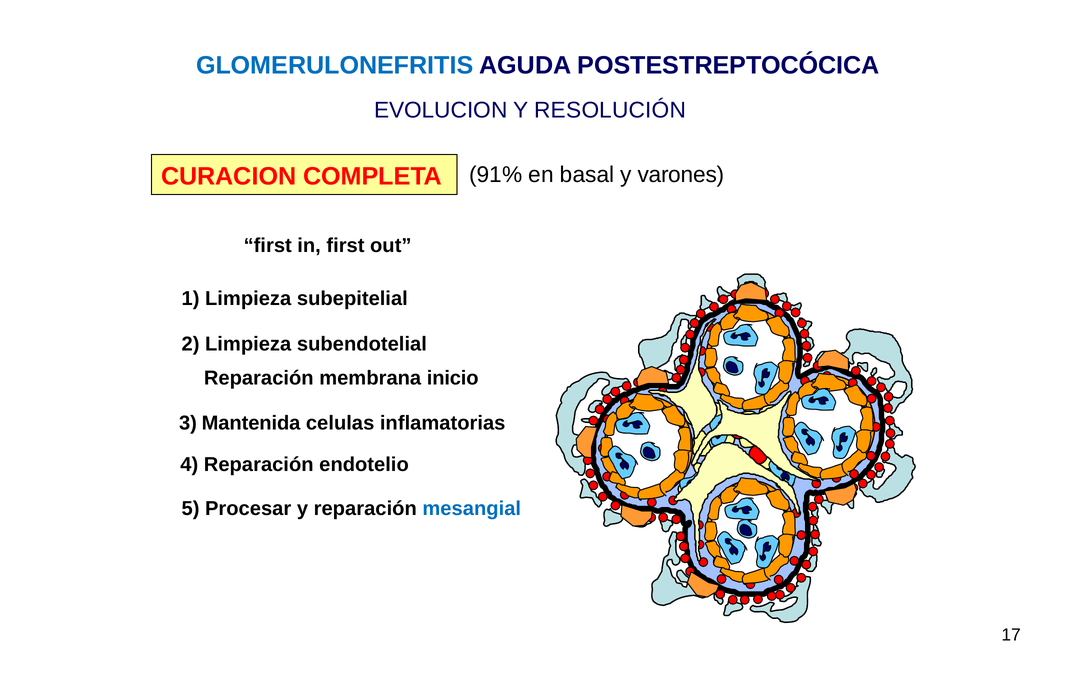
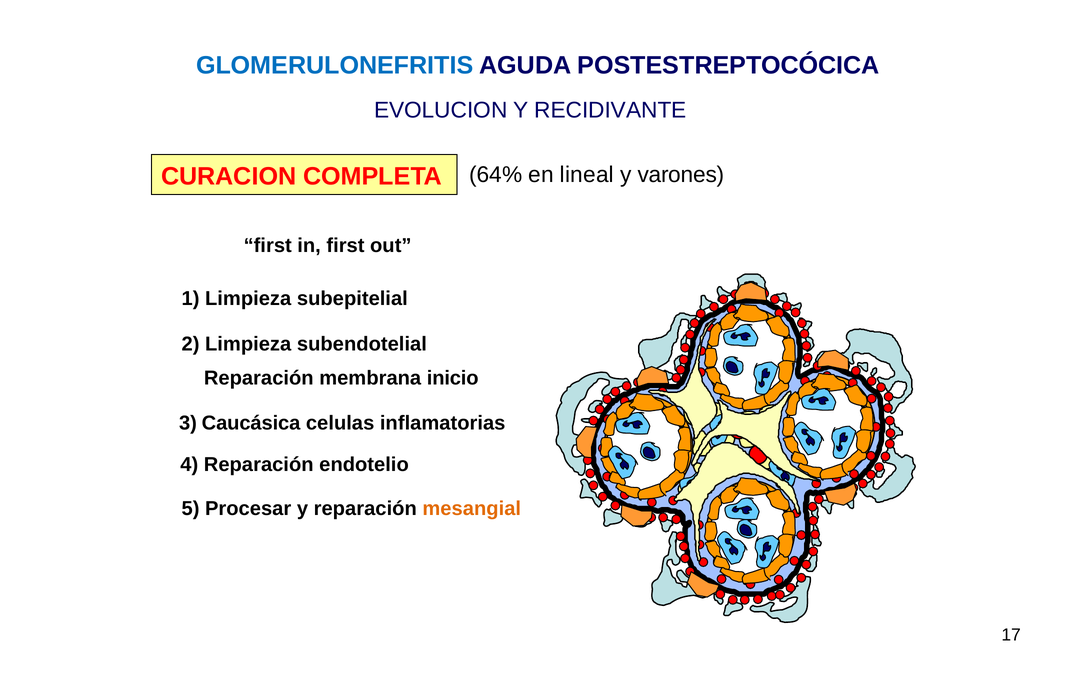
RESOLUCIÓN: RESOLUCIÓN -> RECIDIVANTE (610, 110)
91%: 91% -> 64% (496, 174)
basal: basal -> lineal (587, 174)
Mantenida: Mantenida -> Caucásica (251, 423)
mesangial colour: blue -> orange (472, 508)
